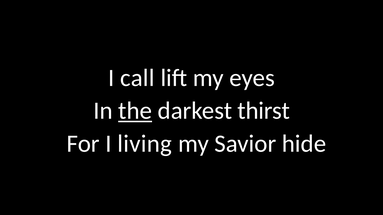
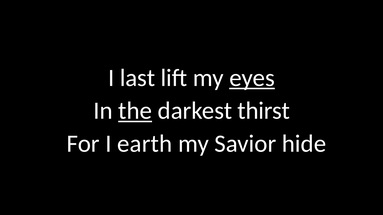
call: call -> last (138, 78)
eyes underline: none -> present (252, 78)
living: living -> earth (145, 144)
